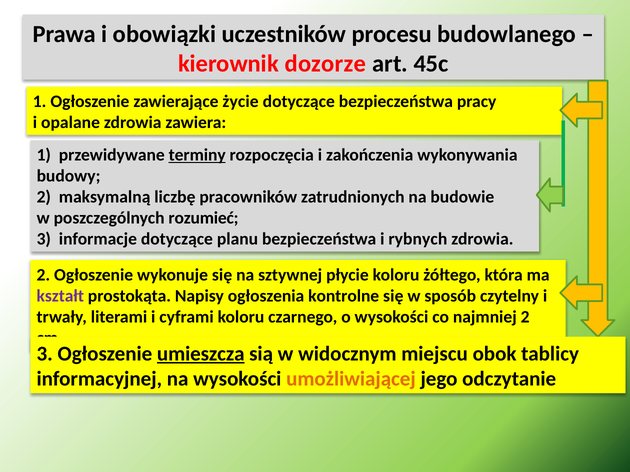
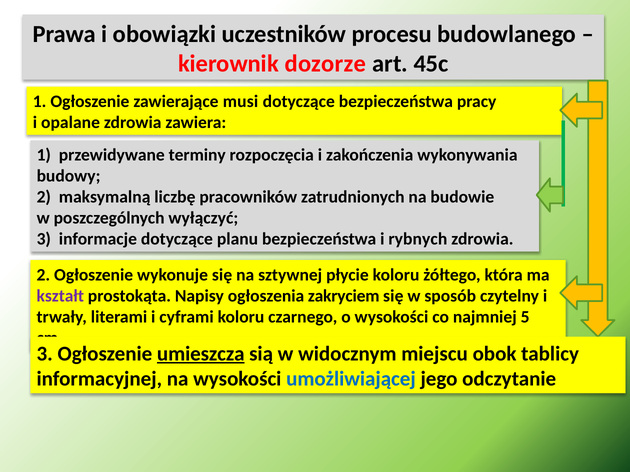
życie: życie -> musi (241, 102)
terminy underline: present -> none (197, 155)
rozumieć: rozumieć -> wyłączyć (203, 218)
kontrolne: kontrolne -> zakryciem (344, 296)
najmniej 2: 2 -> 5 (525, 317)
umożliwiającej colour: orange -> blue (351, 379)
